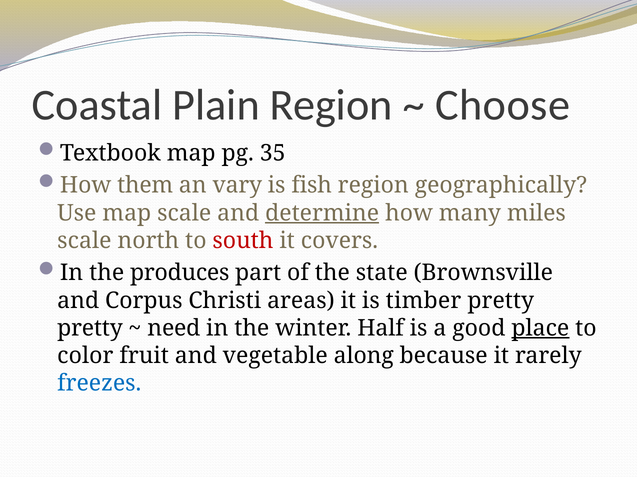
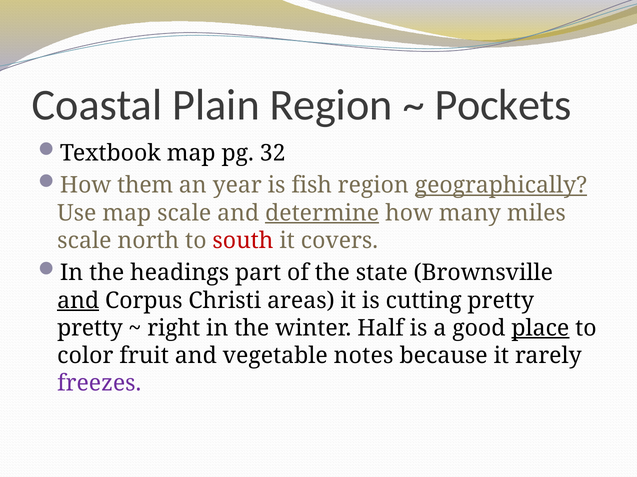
Choose: Choose -> Pockets (503, 105)
35: 35 -> 32 (273, 153)
vary: vary -> year (237, 186)
geographically underline: none -> present (501, 186)
produces: produces -> headings (180, 273)
and underline: none -> present (78, 301)
timber: timber -> cutting (424, 301)
need: need -> right (174, 329)
along: along -> notes (364, 356)
freezes colour: blue -> purple (99, 384)
